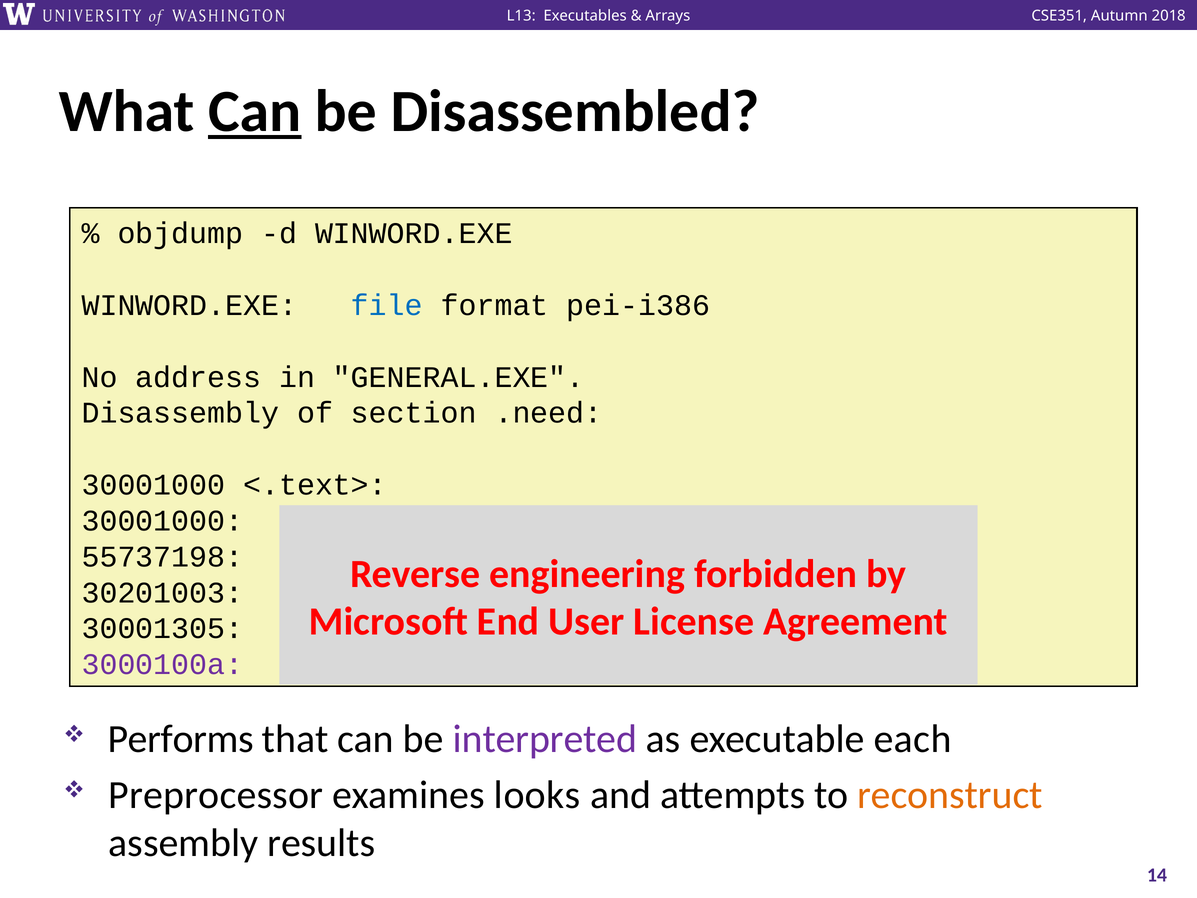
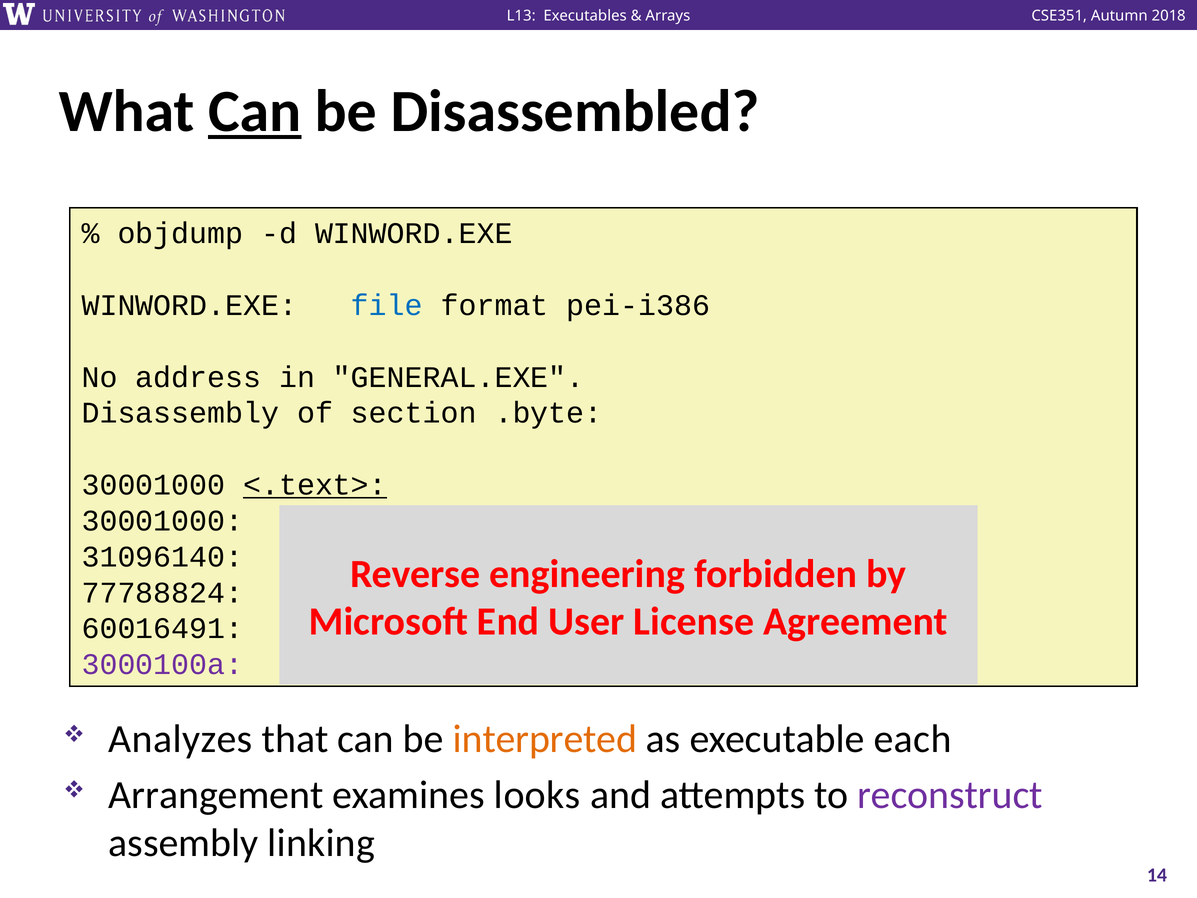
.need: .need -> .byte (548, 413)
<.text> underline: none -> present (315, 485)
55737198: 55737198 -> 31096140 (162, 557)
30201003: 30201003 -> 77788824 (162, 592)
30001305: 30001305 -> 60016491 (162, 628)
Performs: Performs -> Analyzes (180, 739)
interpreted colour: purple -> orange (545, 739)
Preprocessor: Preprocessor -> Arrangement (216, 795)
reconstruct colour: orange -> purple (950, 795)
results: results -> linking (321, 843)
